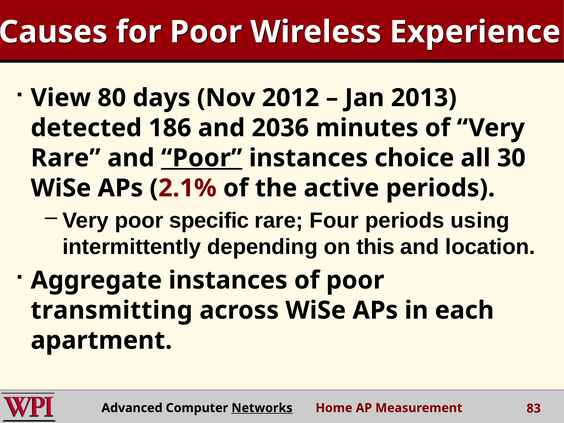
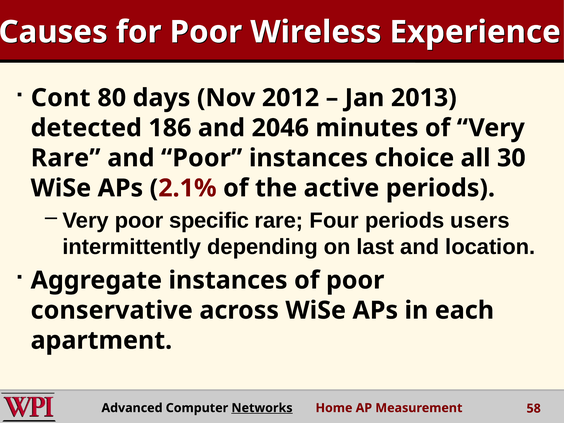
View: View -> Cont (61, 98)
2036: 2036 -> 2046 (280, 128)
Poor underline: present -> none (202, 158)
using: using -> users (480, 221)
this: this -> last (375, 247)
transmitting: transmitting -> conservative (112, 310)
83: 83 -> 58 (534, 408)
